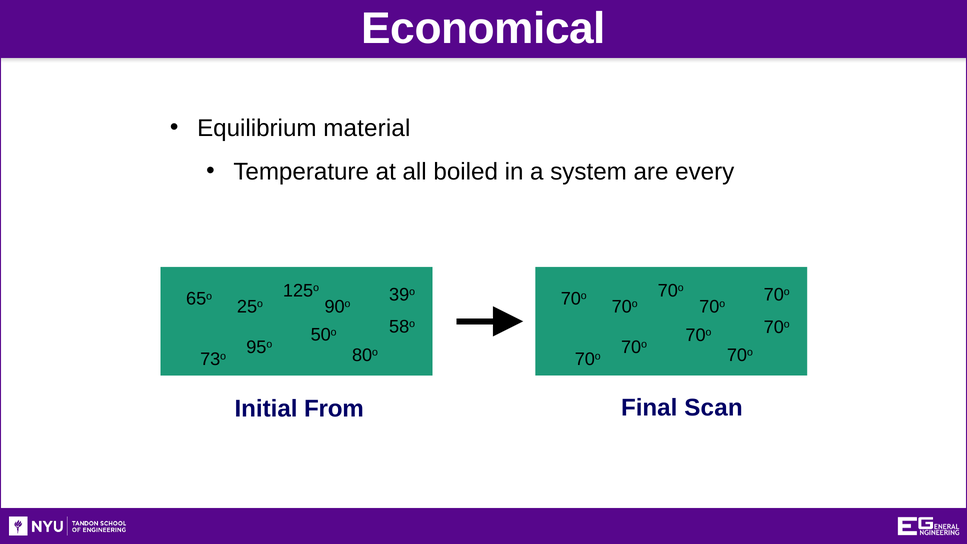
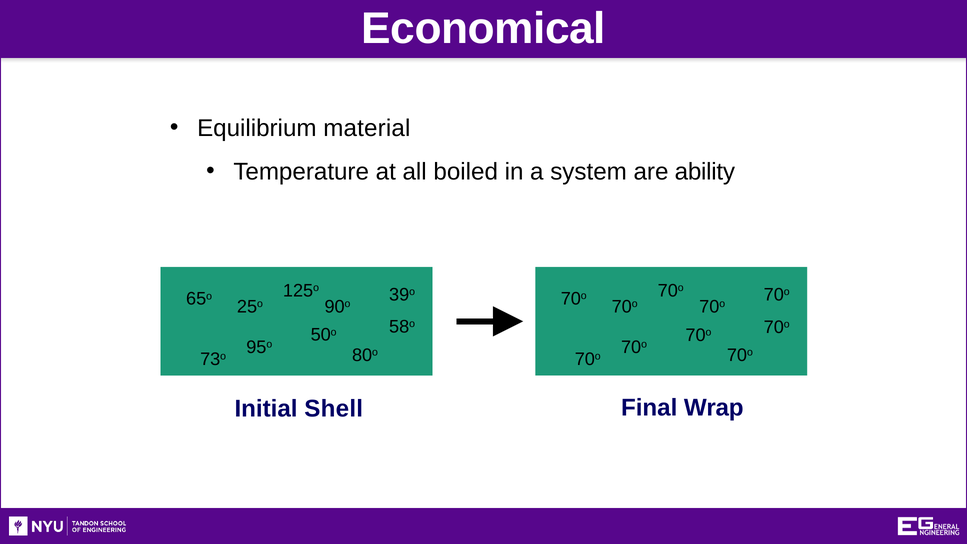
every: every -> ability (705, 172)
Scan: Scan -> Wrap (714, 408)
From: From -> Shell (334, 409)
